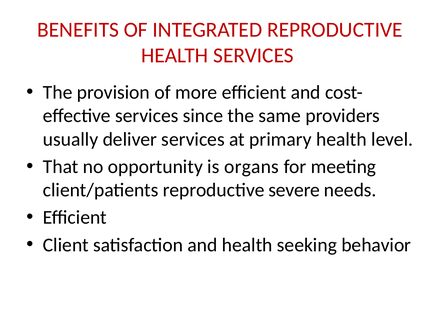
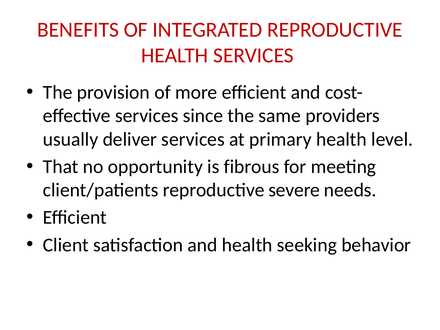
organs: organs -> fibrous (252, 167)
